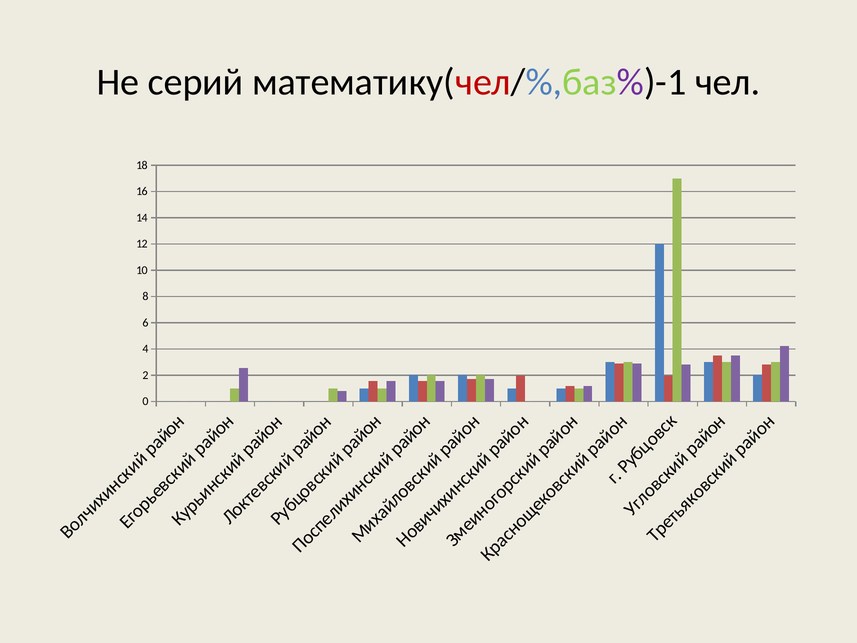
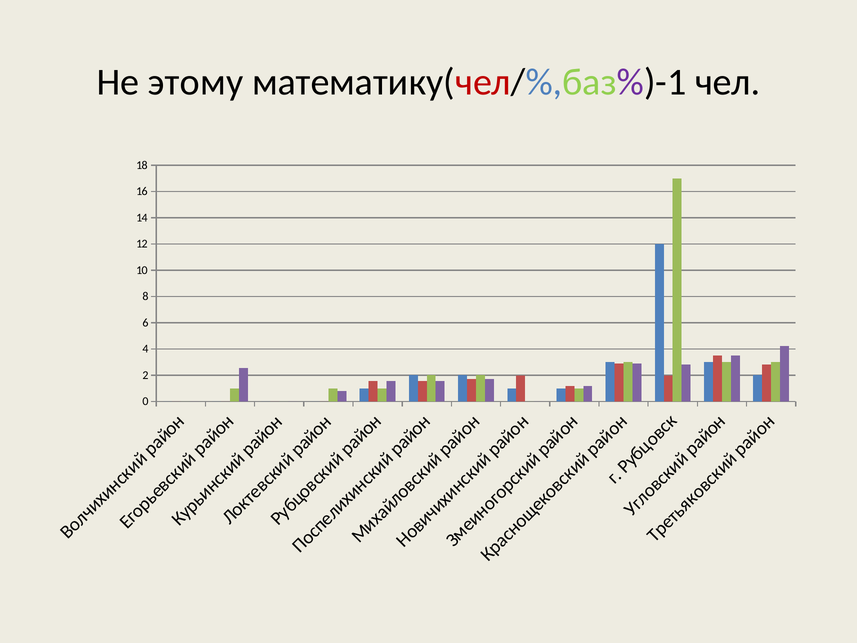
серий: серий -> этому (196, 82)
